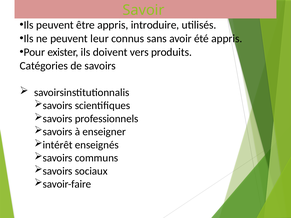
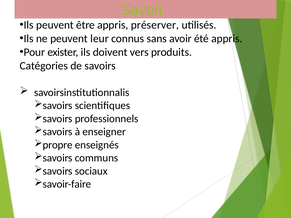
introduire: introduire -> préserver (155, 25)
intérêt: intérêt -> propre (58, 145)
